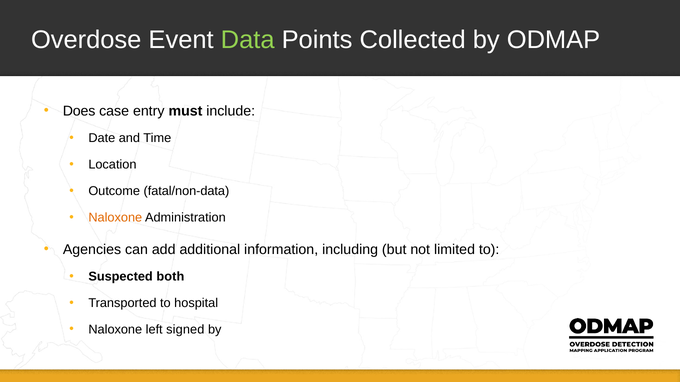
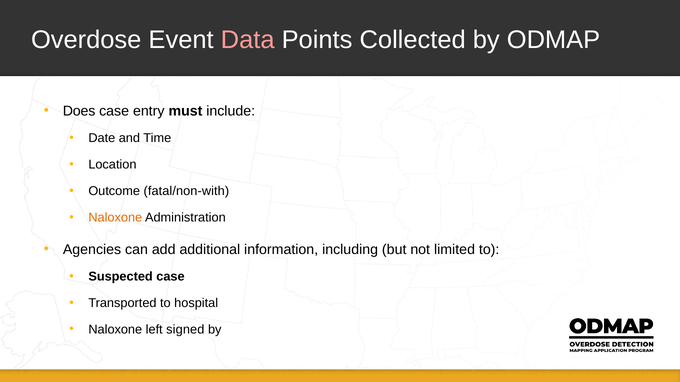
Data colour: light green -> pink (248, 40)
fatal/non-data: fatal/non-data -> fatal/non-with (186, 191)
Suspected both: both -> case (170, 277)
